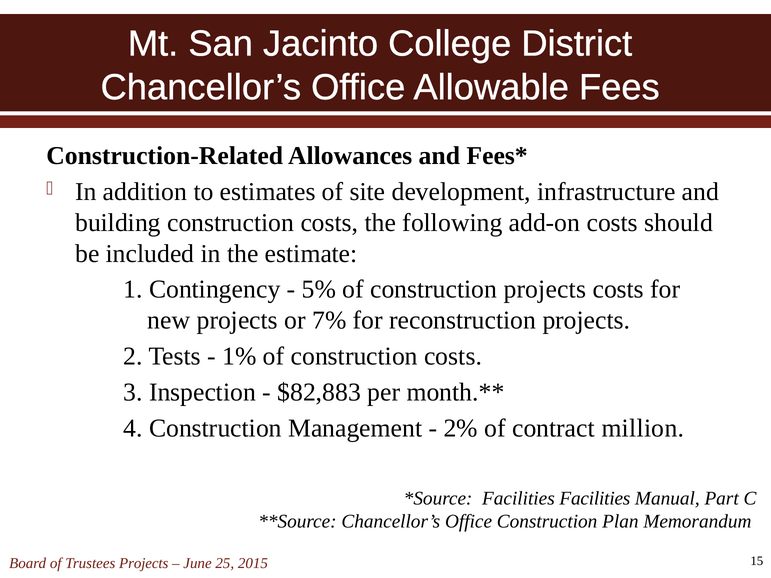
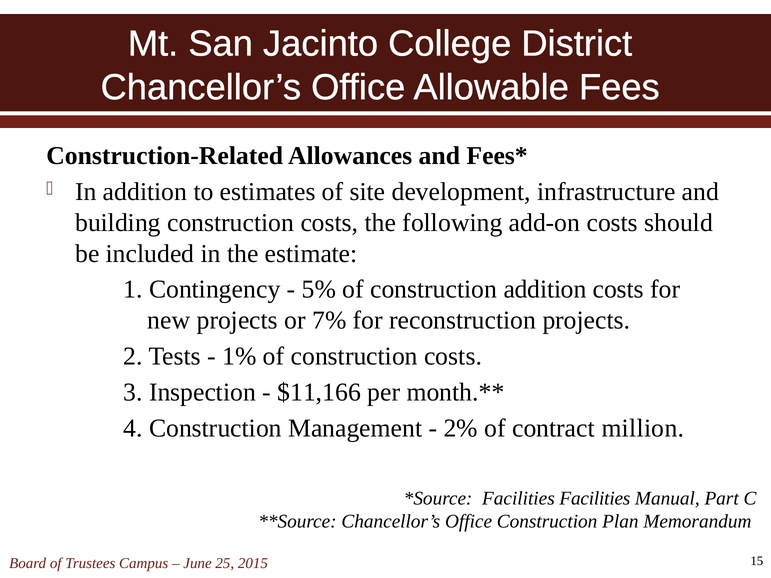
construction projects: projects -> addition (545, 290)
$82,883: $82,883 -> $11,166 (319, 392)
Trustees Projects: Projects -> Campus (144, 564)
